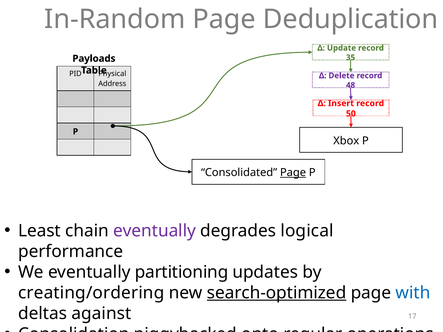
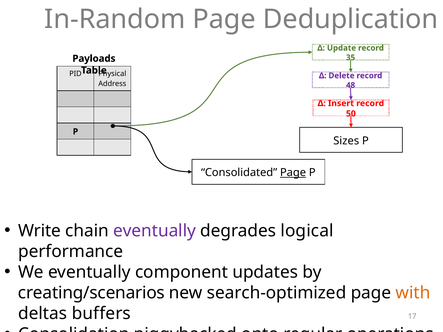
Xbox: Xbox -> Sizes (346, 141)
Least: Least -> Write (40, 231)
partitioning: partitioning -> component (181, 272)
creating/ordering: creating/ordering -> creating/scenarios (91, 293)
search-optimized underline: present -> none (277, 293)
with colour: blue -> orange (413, 293)
against: against -> buffers (101, 314)
